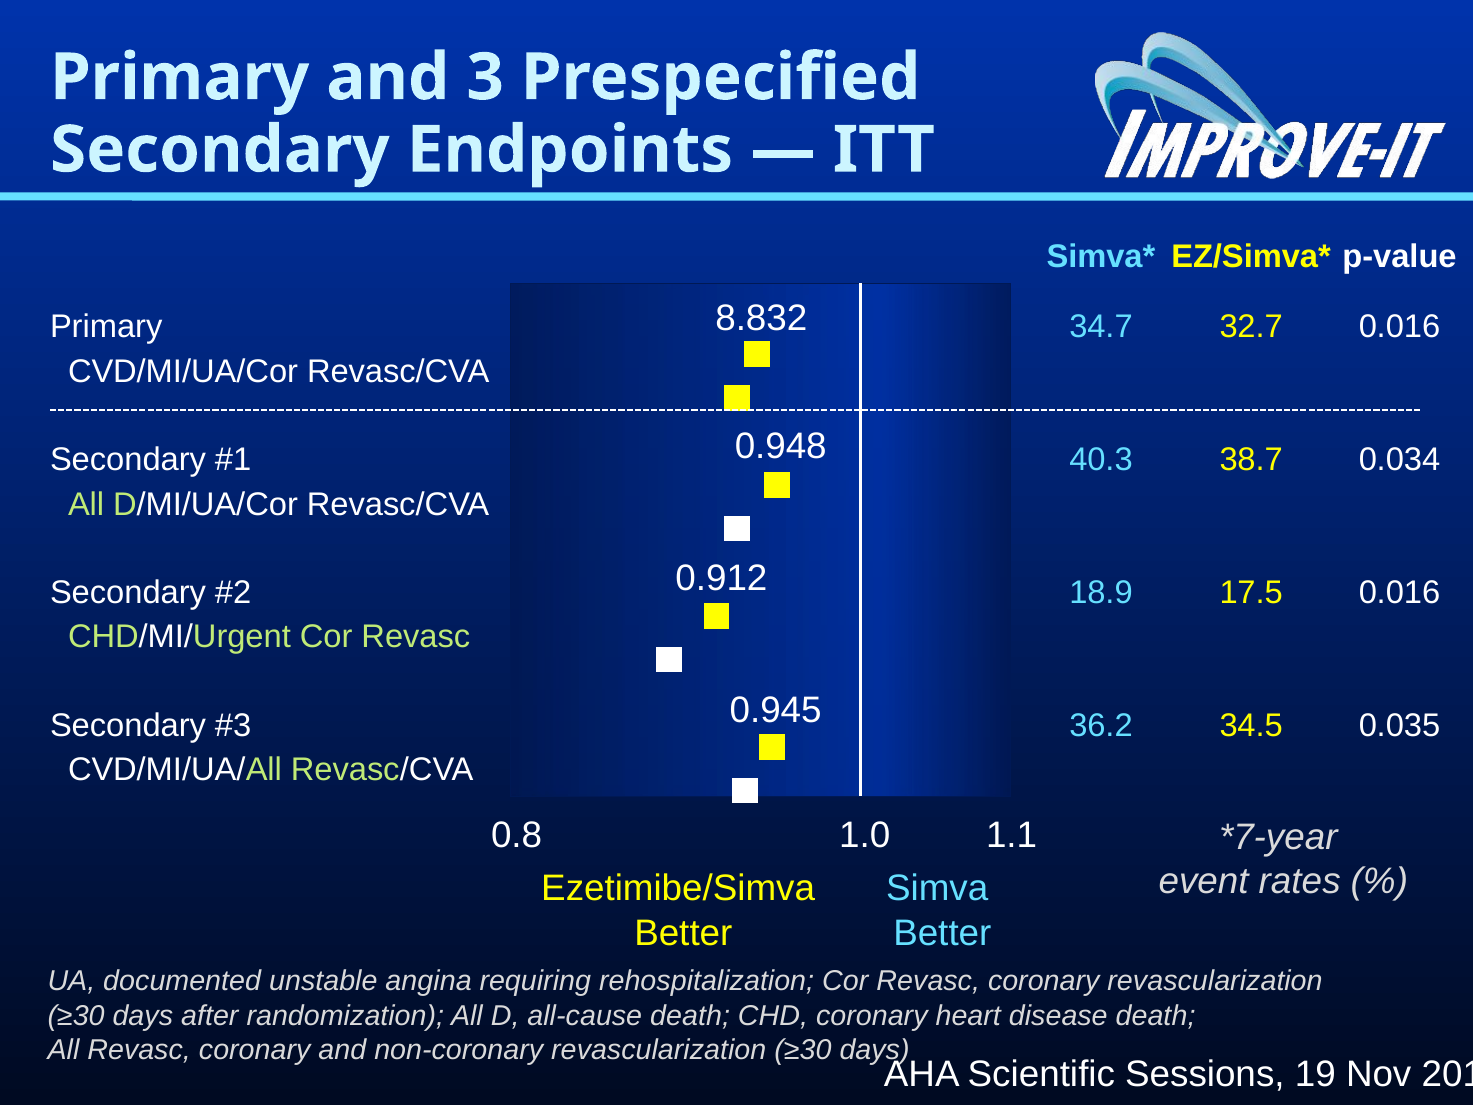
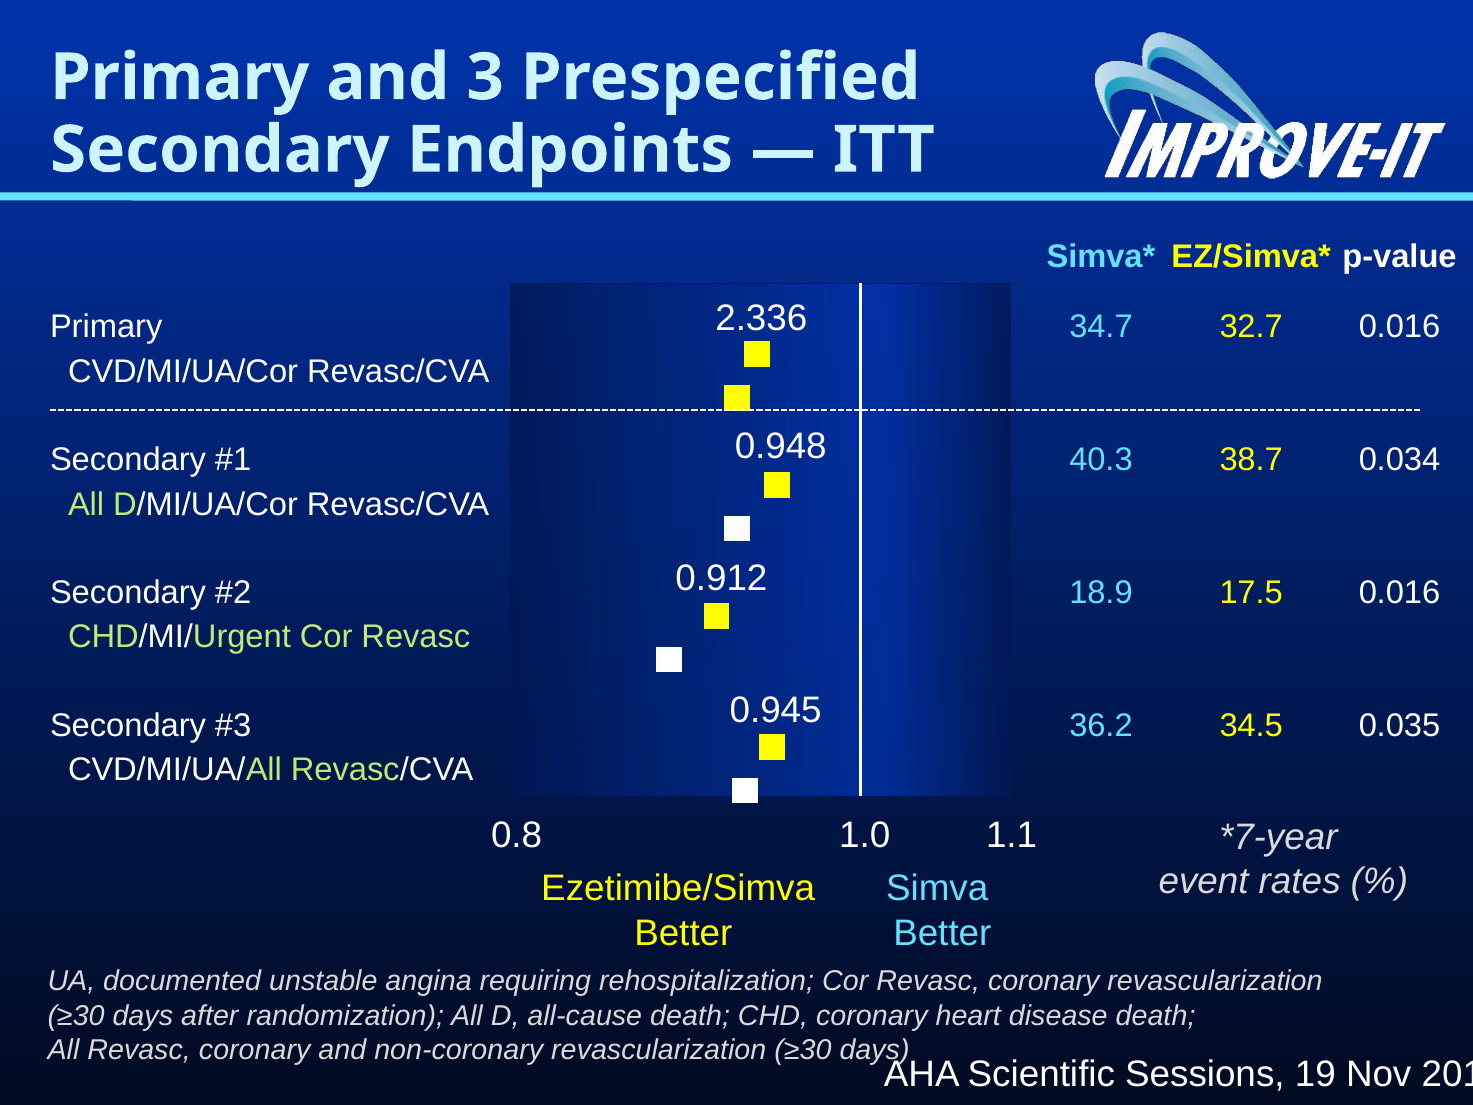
8.832: 8.832 -> 2.336 (761, 318)
